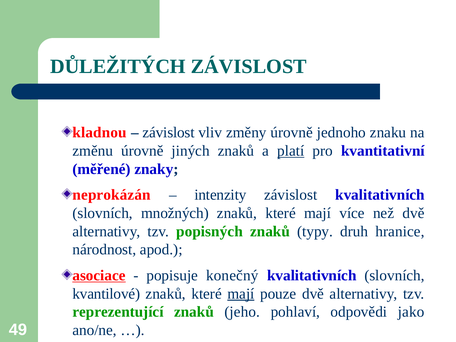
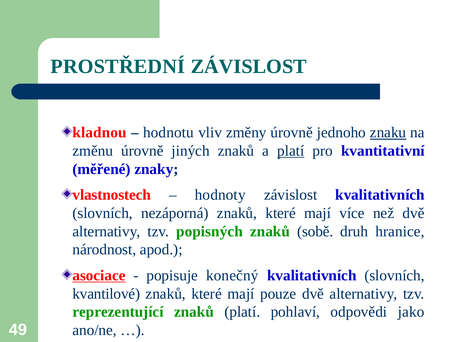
DŮLEŽITÝCH: DŮLEŽITÝCH -> PROSTŘEDNÍ (118, 66)
závislost: závislost -> hodnotu (168, 133)
znaku underline: none -> present (388, 133)
neprokázán: neprokázán -> vlastnostech (112, 195)
intenzity: intenzity -> hodnoty (220, 195)
množných: množných -> nezáporná (175, 213)
typy: typy -> sobě (315, 231)
mají underline: present -> none (241, 294)
znaků jeho: jeho -> platí (242, 312)
